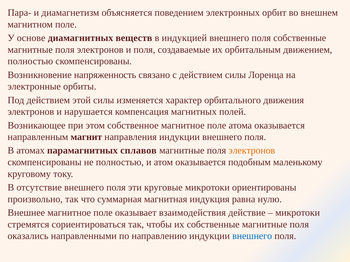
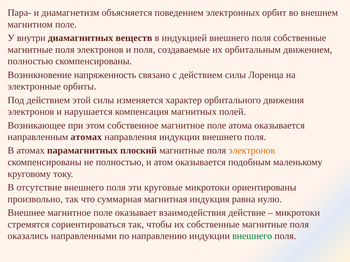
основе: основе -> внутри (31, 38)
направленным магнит: магнит -> атомах (86, 137)
сплавов: сплавов -> плоский (139, 151)
внешнего colour: blue -> green (252, 236)
